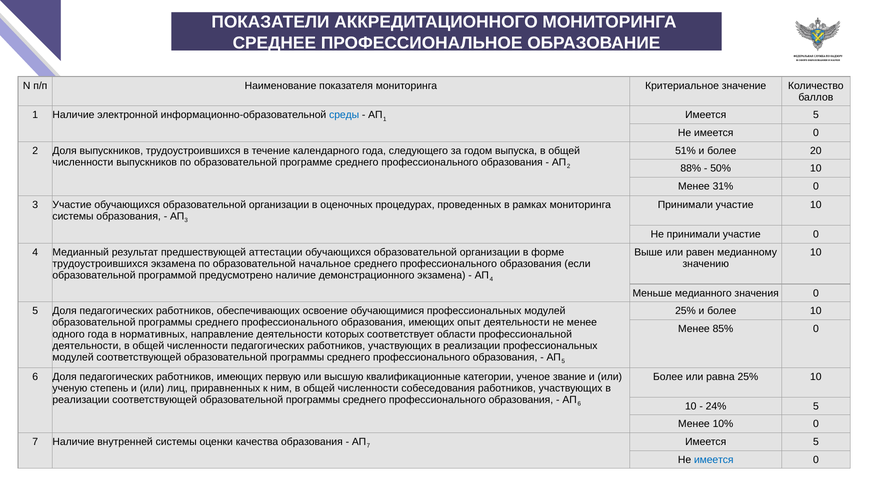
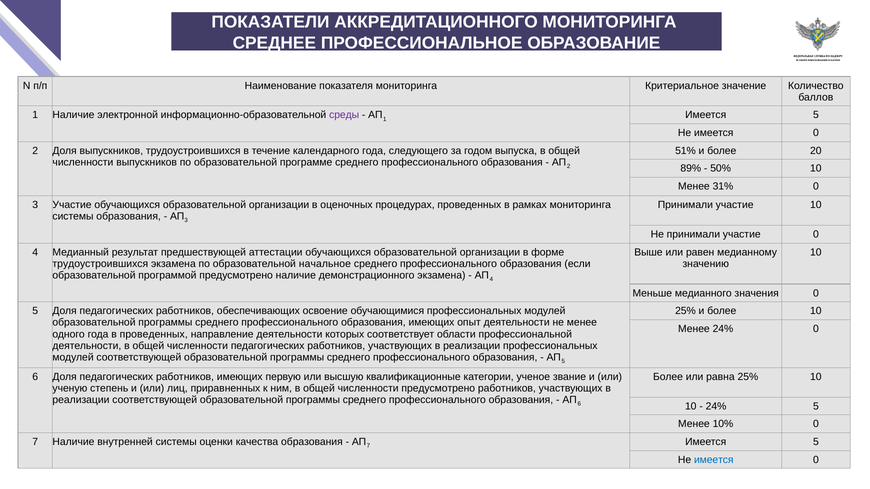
среды colour: blue -> purple (344, 115)
88%: 88% -> 89% (691, 169)
Менее 85%: 85% -> 24% (723, 329)
в нормативных: нормативных -> проведенных (154, 334)
численности собеседования: собеседования -> предусмотрено (438, 389)
